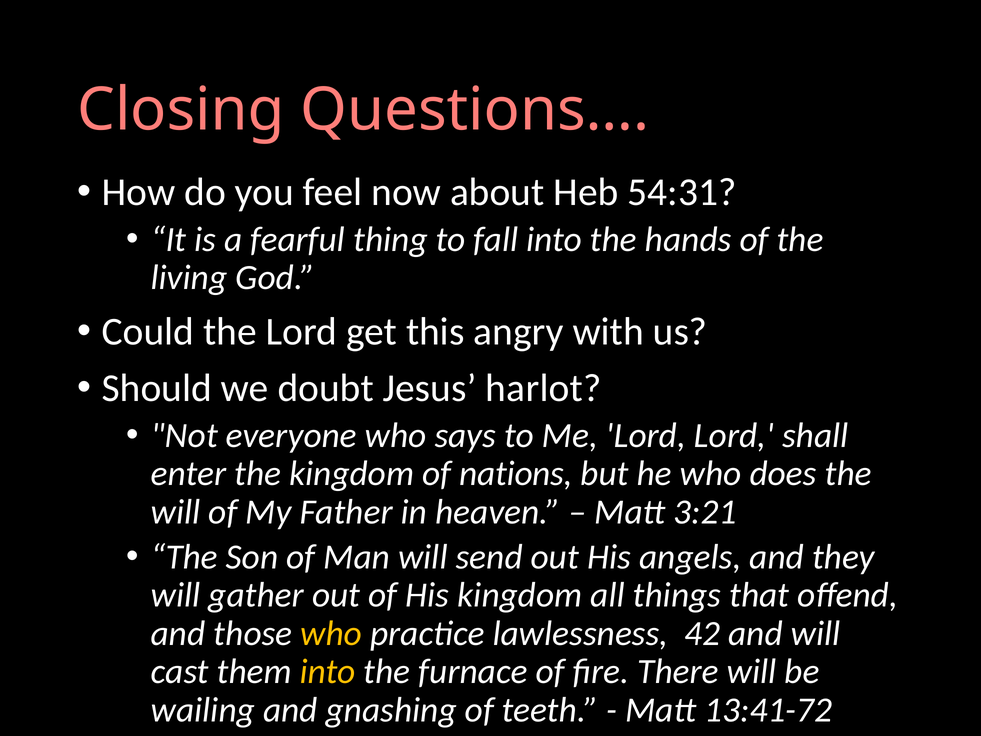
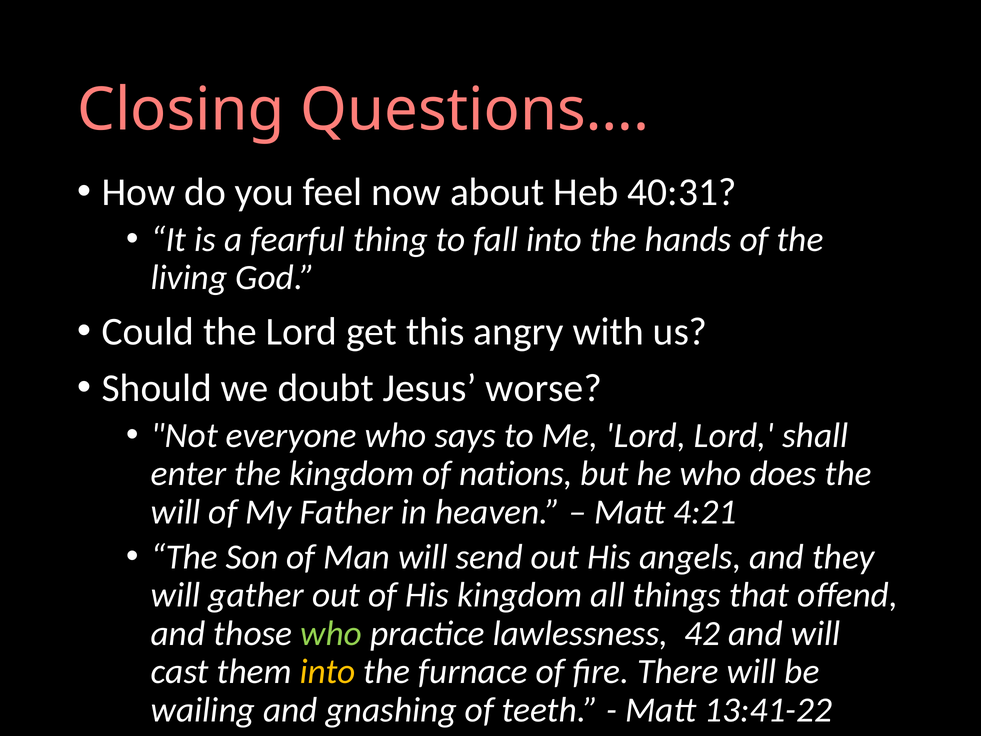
54:31: 54:31 -> 40:31 (682, 192)
harlot: harlot -> worse (544, 388)
3:21: 3:21 -> 4:21 (705, 512)
who colour: yellow -> light green (331, 633)
13:41-72: 13:41-72 -> 13:41-22 (768, 710)
